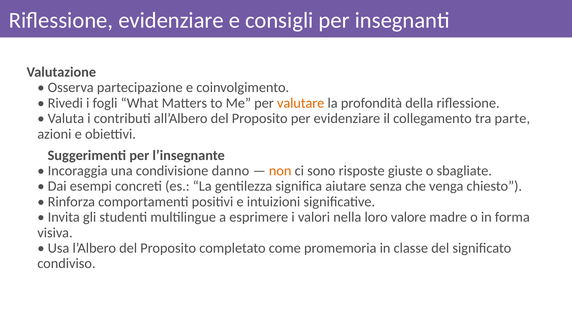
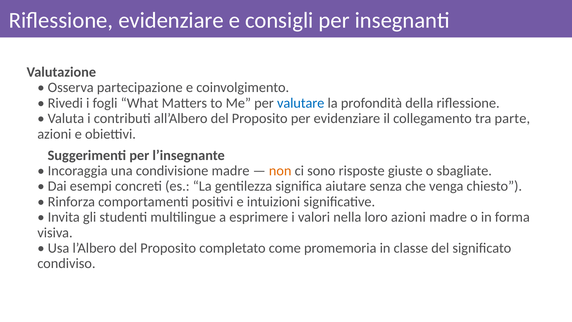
valutare colour: orange -> blue (301, 103)
condivisione danno: danno -> madre (231, 171)
loro valore: valore -> azioni (408, 217)
